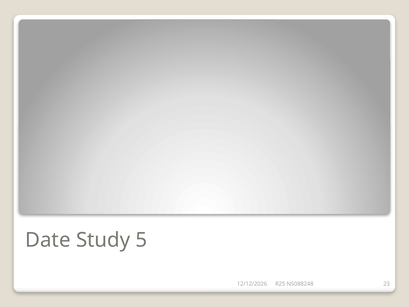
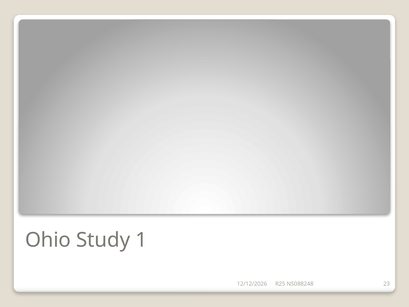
Date: Date -> Ohio (48, 240)
5: 5 -> 1 (141, 240)
